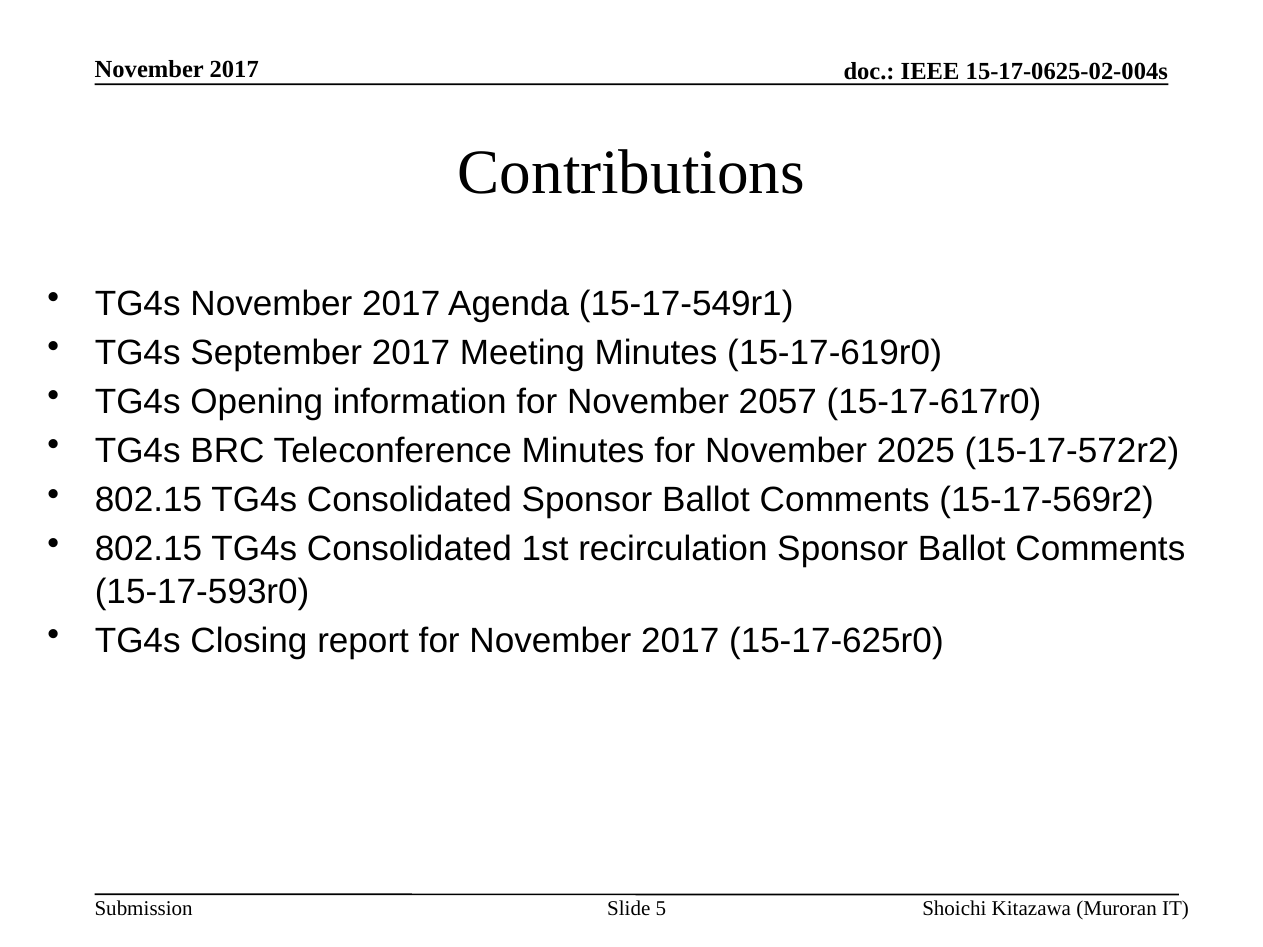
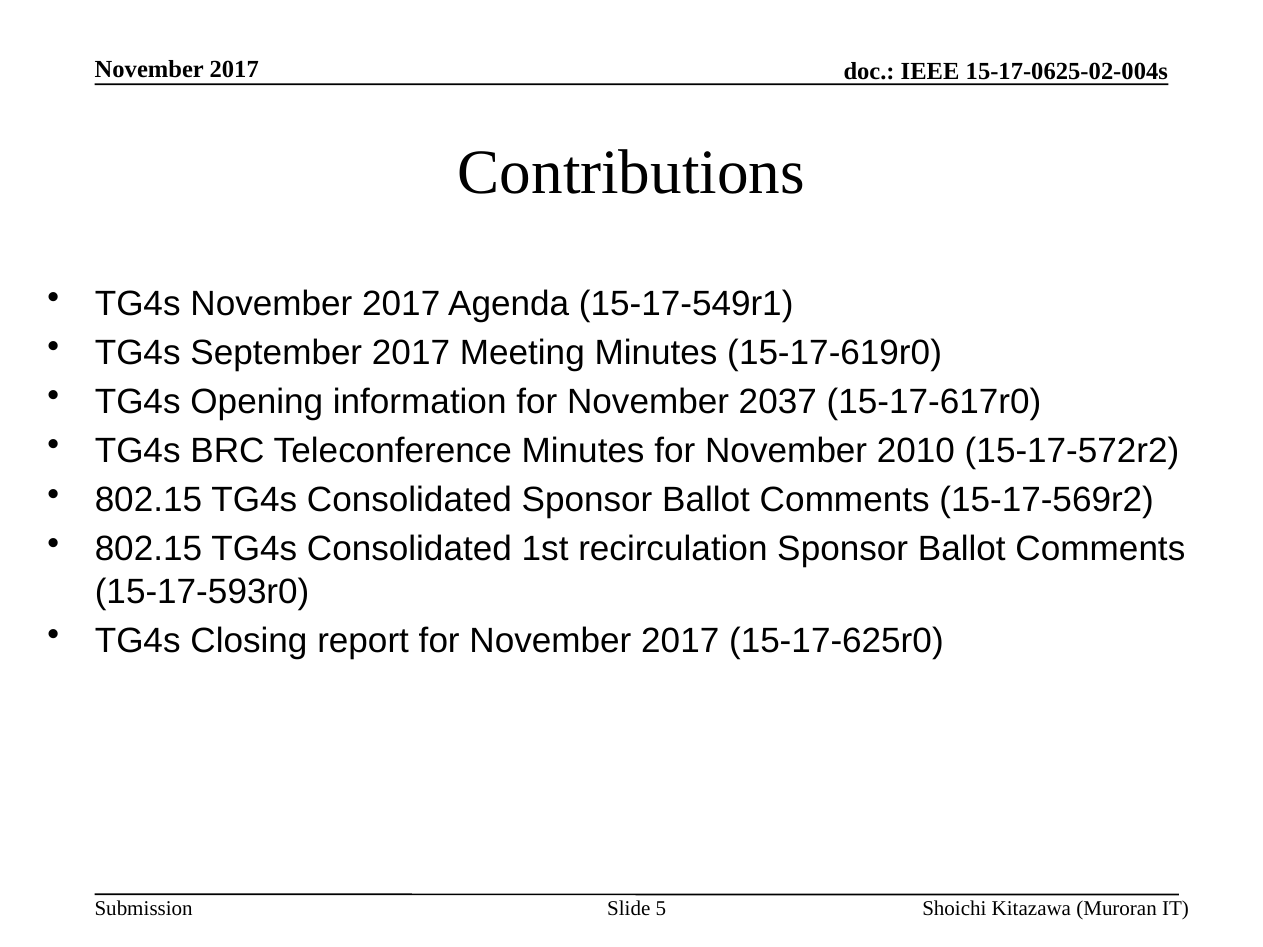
2057: 2057 -> 2037 (778, 402)
2025: 2025 -> 2010 (916, 451)
